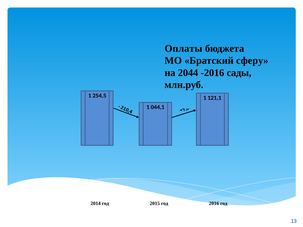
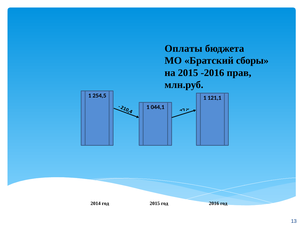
сферу: сферу -> сборы (252, 61)
на 2044: 2044 -> 2015 (188, 73)
сады: сады -> прав (239, 73)
